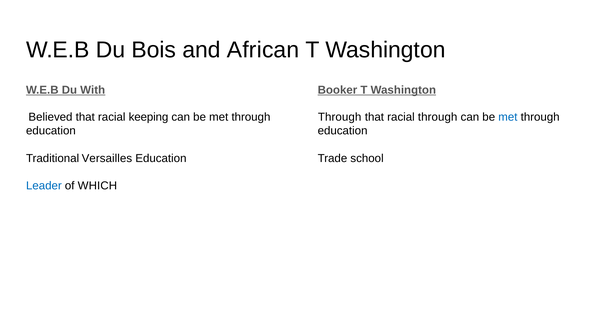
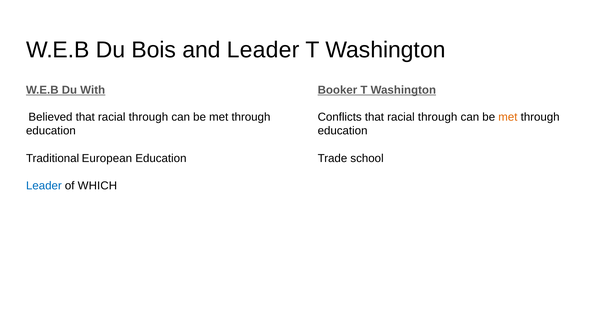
and African: African -> Leader (263, 50)
Believed that racial keeping: keeping -> through (148, 117)
Through: Through -> Conflicts (340, 117)
met colour: blue -> orange (508, 117)
Versailles: Versailles -> European (107, 158)
